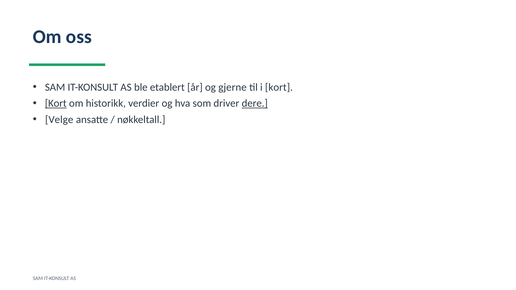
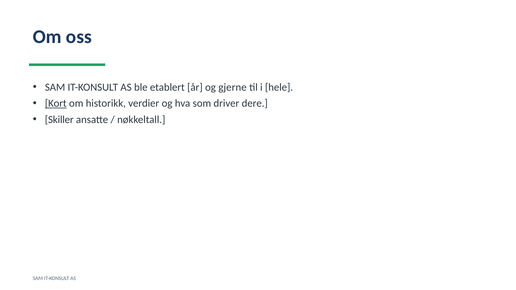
i kort: kort -> hele (279, 87)
dere underline: present -> none (255, 104)
Velge: Velge -> Skiller (59, 120)
